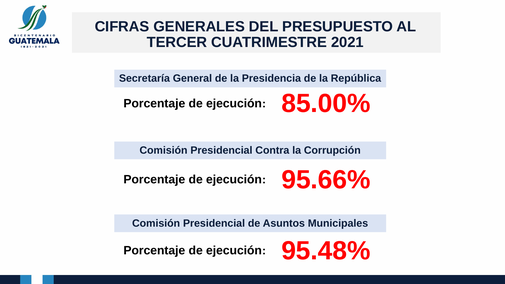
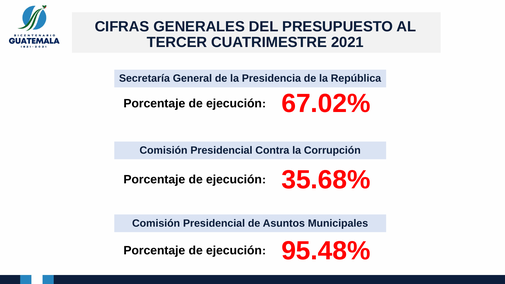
85.00%: 85.00% -> 67.02% (326, 104)
95.66%: 95.66% -> 35.68% (326, 180)
